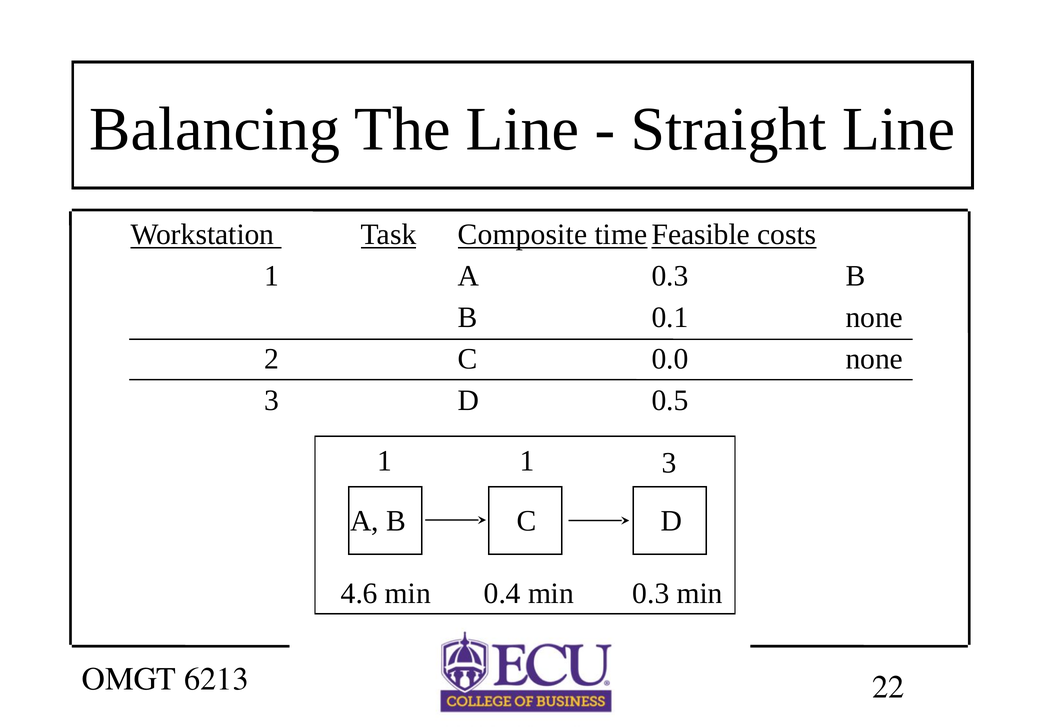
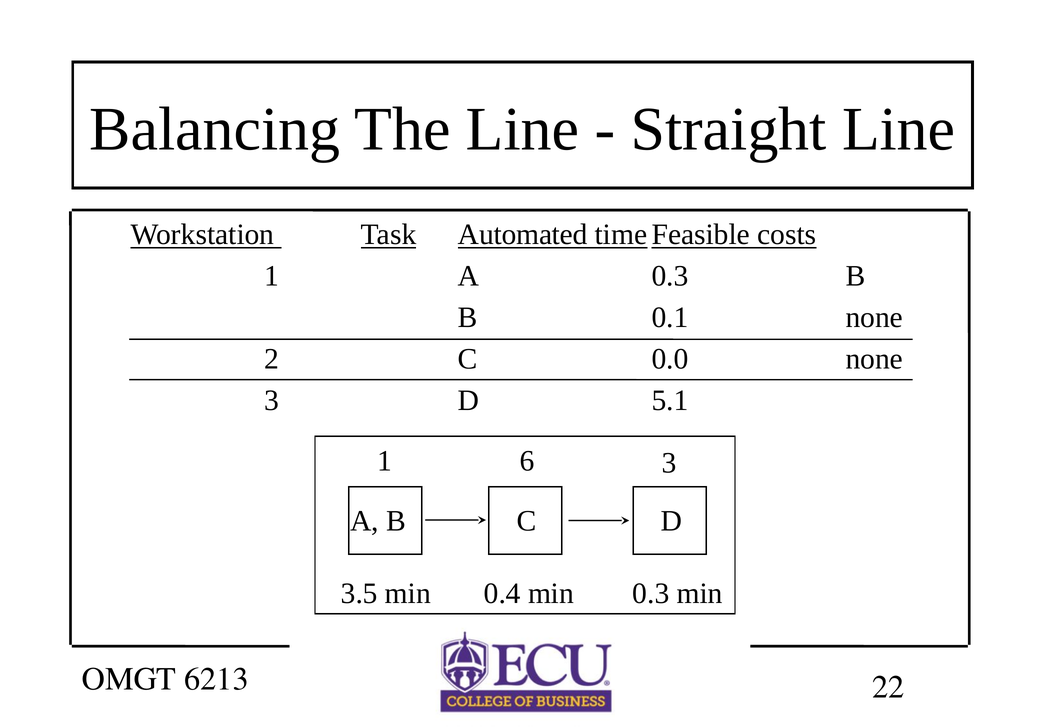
Composite: Composite -> Automated (523, 235)
0.5: 0.5 -> 5.1 (670, 400)
1 1: 1 -> 6 (527, 461)
4.6: 4.6 -> 3.5 (359, 593)
